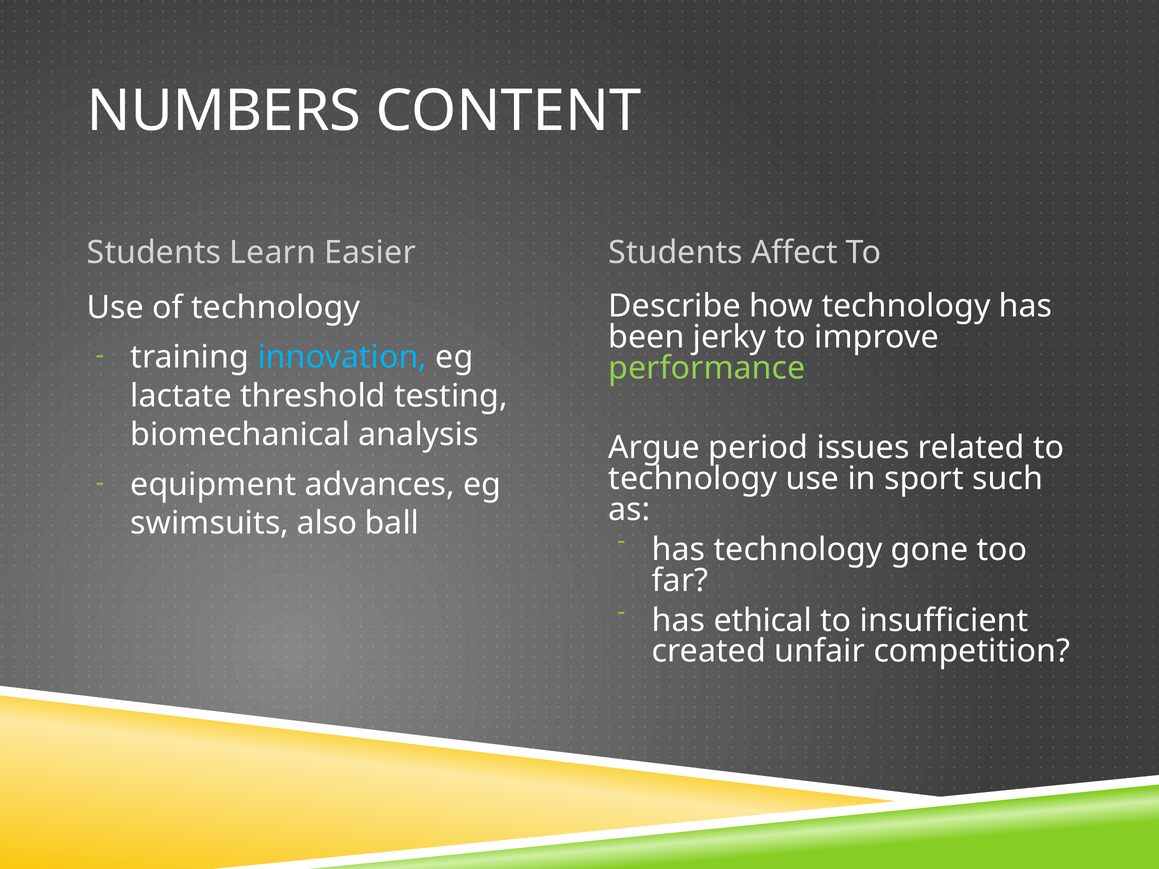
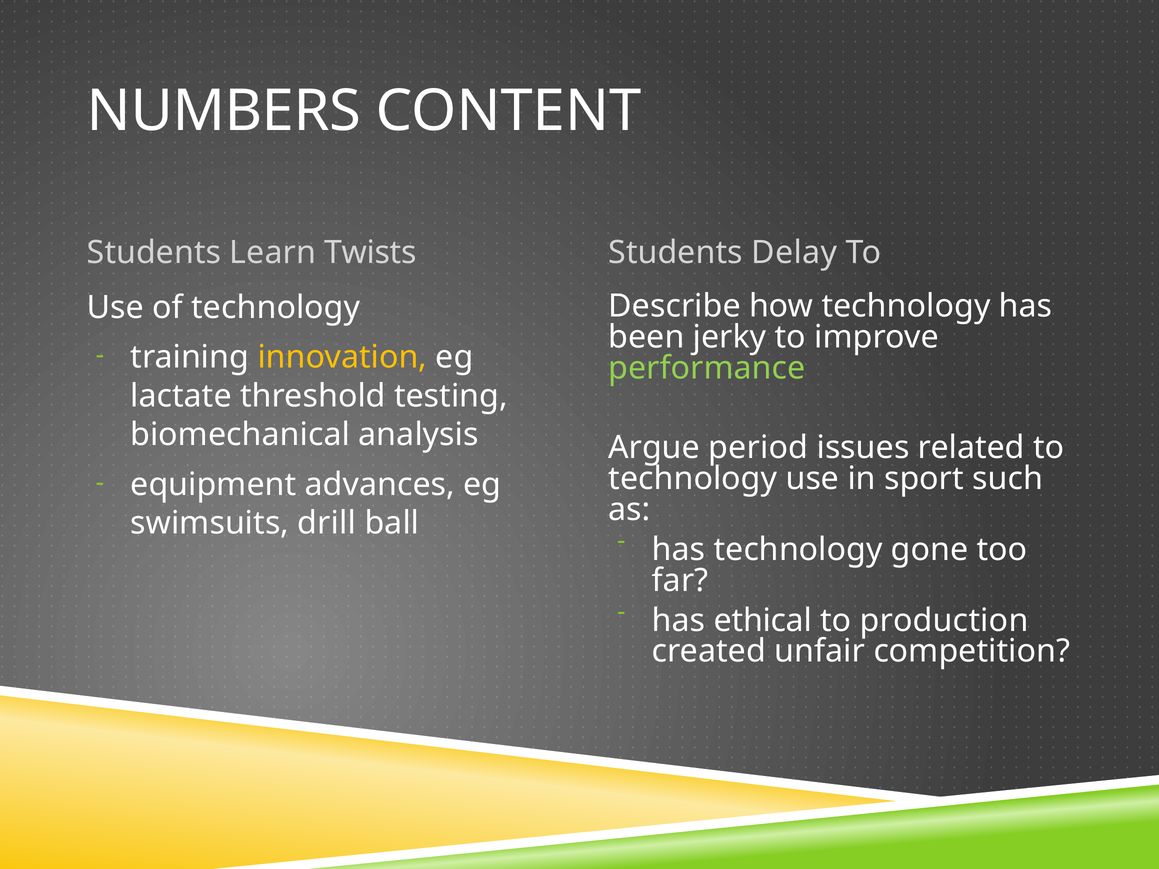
Easier: Easier -> Twists (370, 253)
Affect: Affect -> Delay (794, 253)
innovation colour: light blue -> yellow (342, 357)
also: also -> drill (327, 524)
insufficient: insufficient -> production (944, 621)
